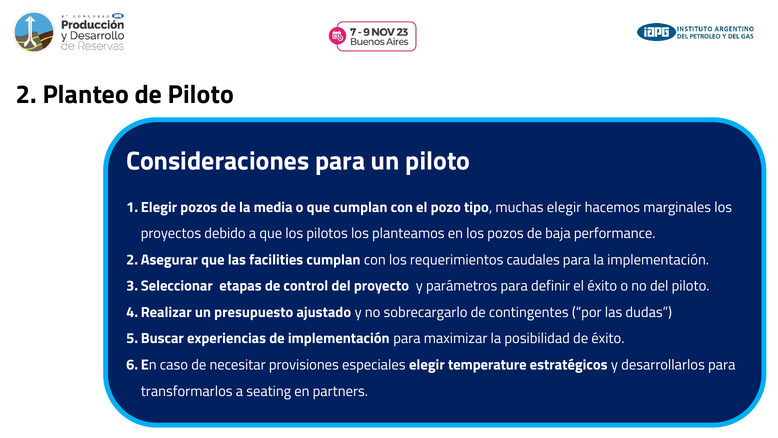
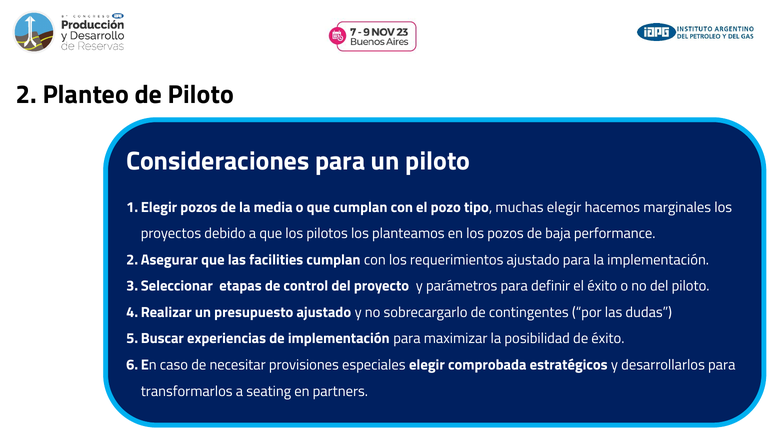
requerimientos caudales: caudales -> ajustado (533, 260)
temperature: temperature -> comprobada (487, 365)
